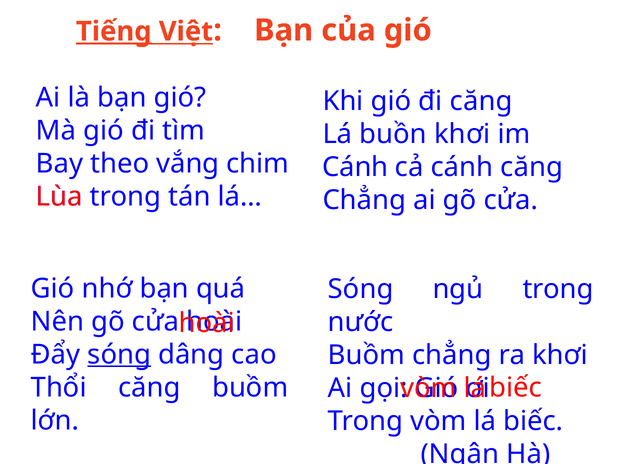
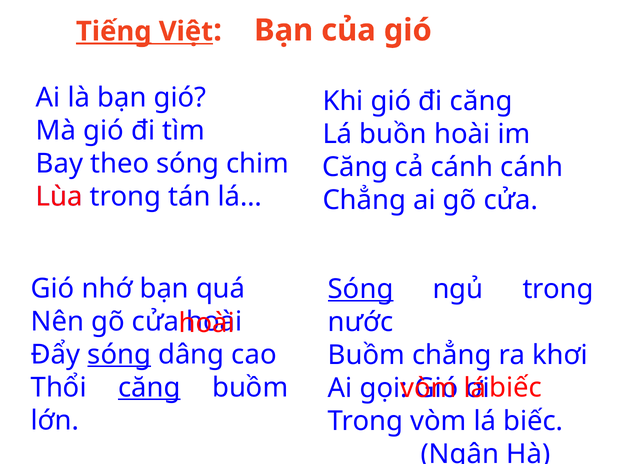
buồn khơi: khơi -> hoài (462, 134)
theo vắng: vắng -> sóng (188, 164)
Cánh: Cánh -> Căng (355, 167)
cánh căng: căng -> cánh (532, 167)
Sóng underline: none -> present (361, 289)
căng underline: none -> present (149, 387)
